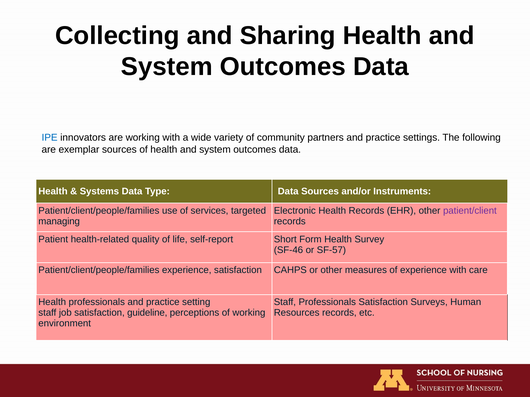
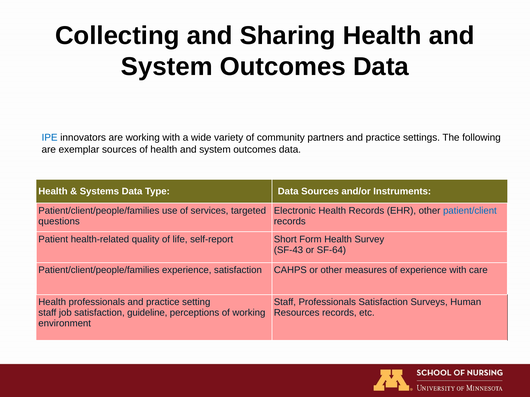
patient/client colour: purple -> blue (470, 211)
managing: managing -> questions (59, 222)
SF-46: SF-46 -> SF-43 (288, 250)
SF-57: SF-57 -> SF-64 (331, 250)
